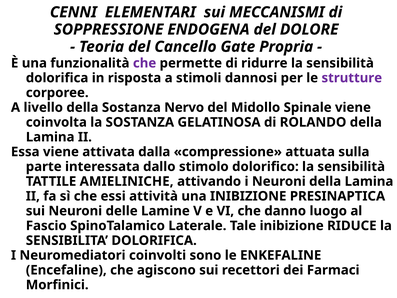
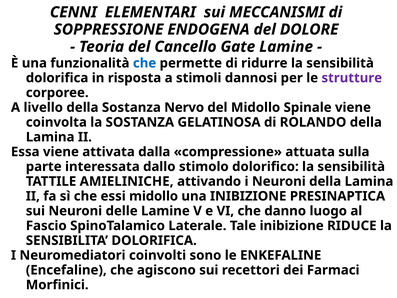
Gate Propria: Propria -> Lamine (286, 47)
che colour: purple -> blue (145, 63)
essi attività: attività -> midollo (154, 196)
